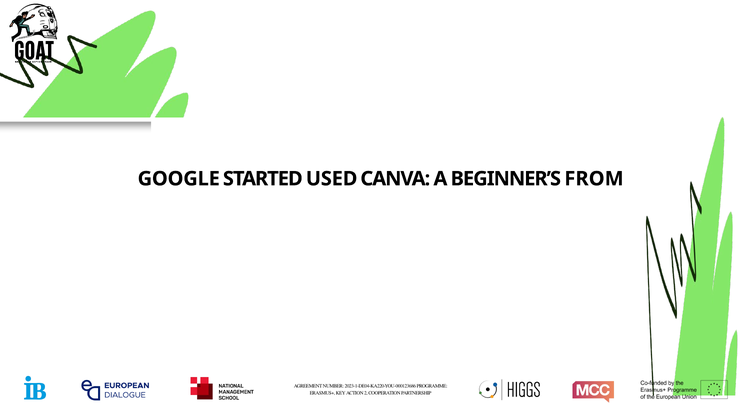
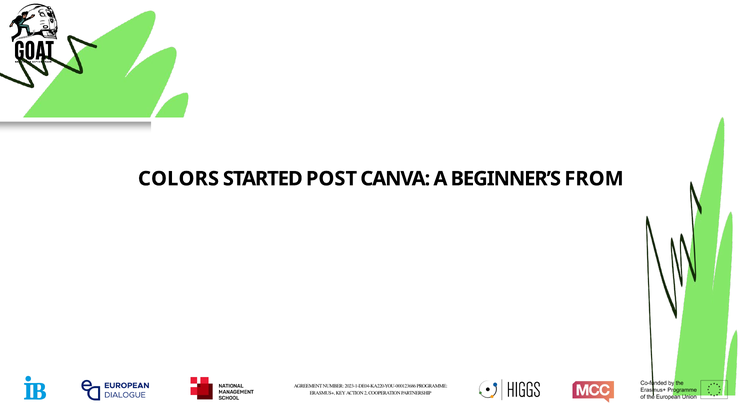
GOOGLE: GOOGLE -> COLORS (179, 179)
USED: USED -> POST (332, 179)
